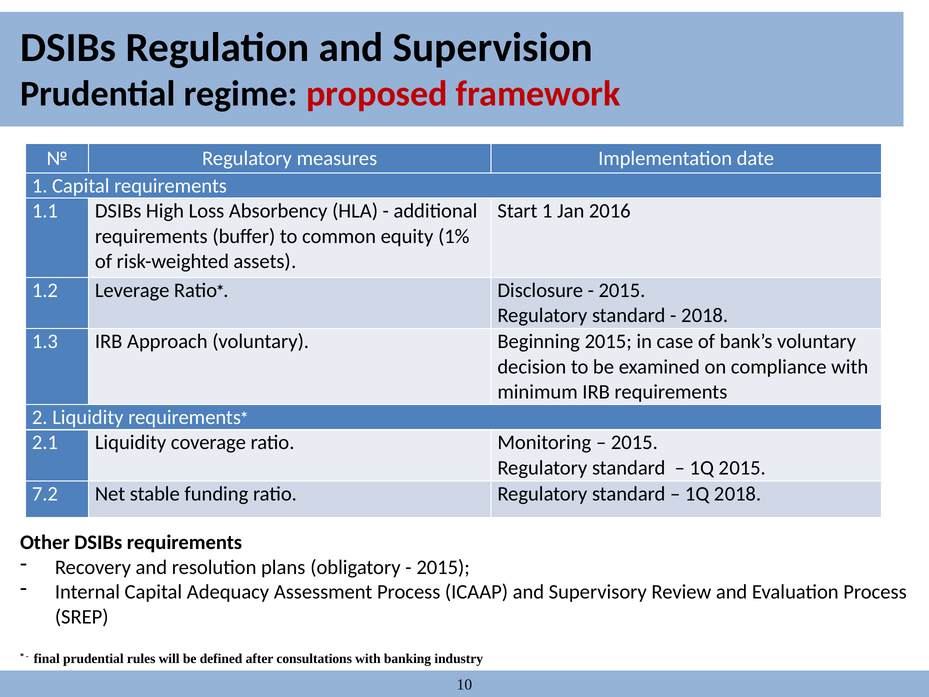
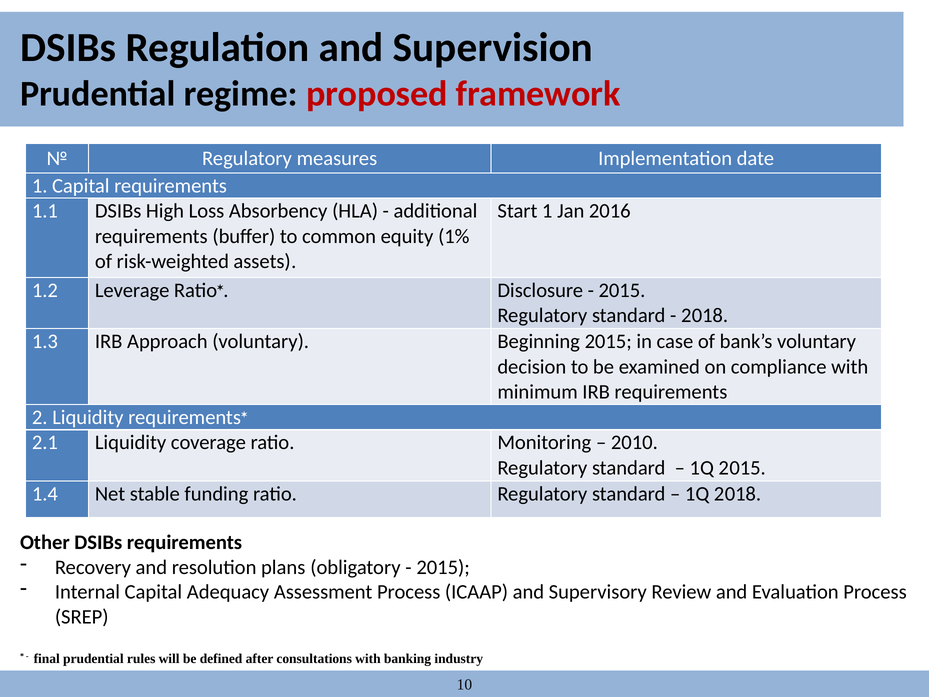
2015: 2015 -> 2010 (634, 442)
7.2: 7.2 -> 1.4 (45, 494)
